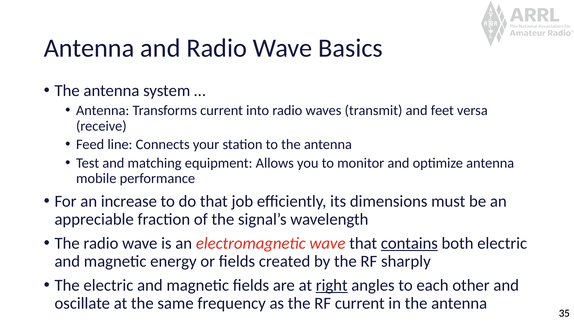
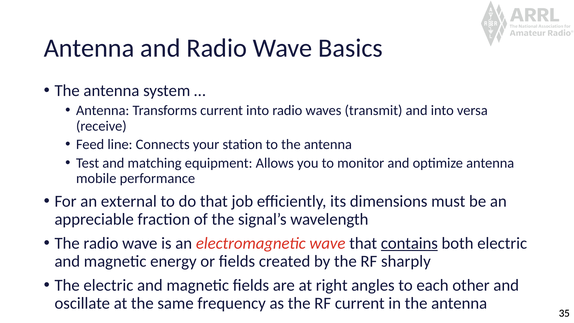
and feet: feet -> into (442, 110)
increase: increase -> external (129, 201)
right underline: present -> none (332, 285)
